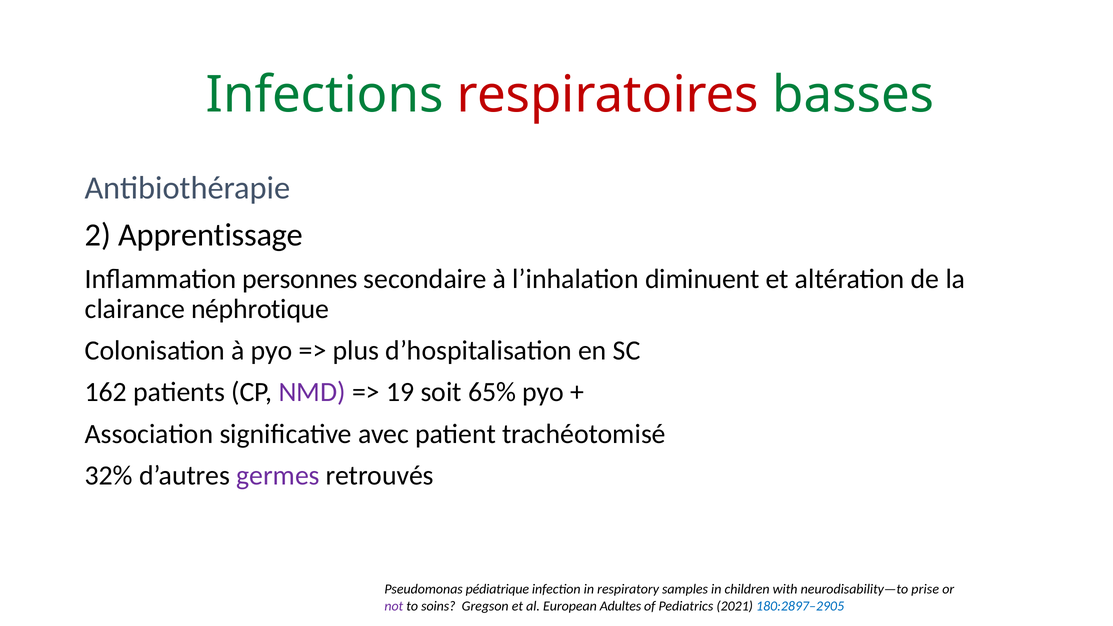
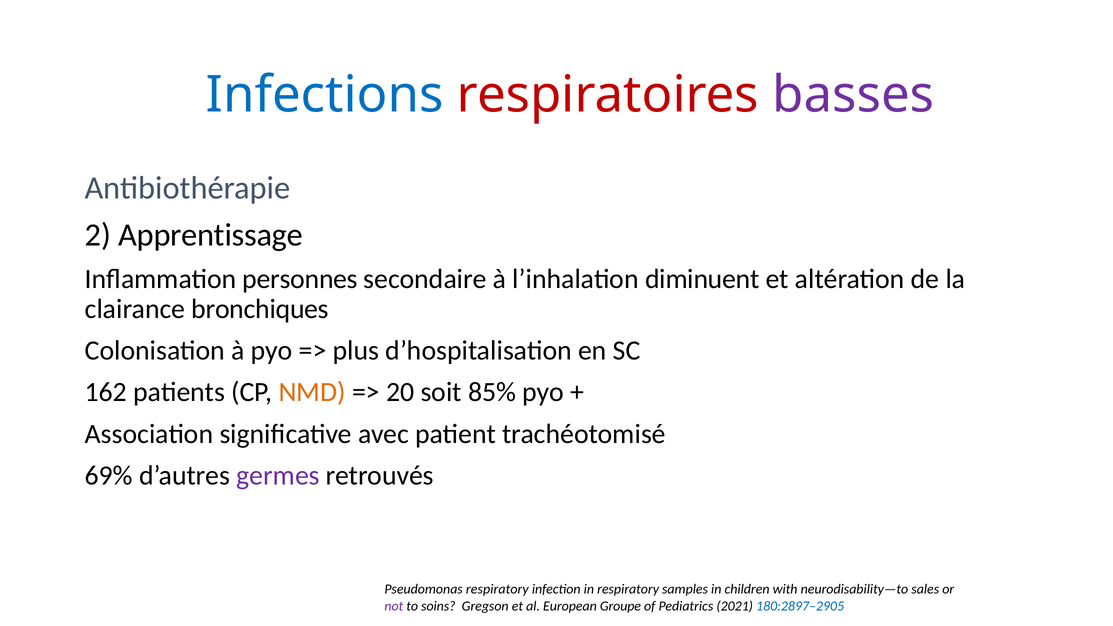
Infections colour: green -> blue (325, 95)
basses colour: green -> purple (853, 95)
néphrotique: néphrotique -> bronchiques (260, 309)
NMD colour: purple -> orange (312, 392)
19: 19 -> 20 (400, 392)
65%: 65% -> 85% (492, 392)
32%: 32% -> 69% (109, 476)
Pseudomonas pédiatrique: pédiatrique -> respiratory (497, 589)
prise: prise -> sales (925, 589)
Adultes: Adultes -> Groupe (620, 606)
